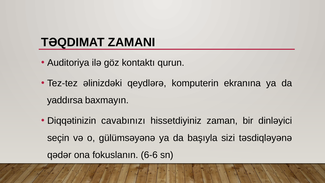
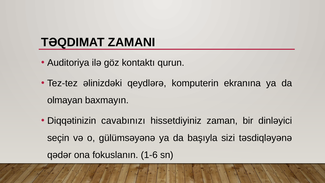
yaddırsa: yaddırsa -> olmayan (65, 100)
6-6: 6-6 -> 1-6 (149, 155)
